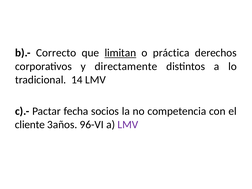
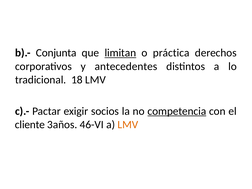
Correcto: Correcto -> Conjunta (56, 53)
directamente: directamente -> antecedentes (126, 66)
14: 14 -> 18 (77, 80)
fecha: fecha -> exigir (76, 111)
competencia underline: none -> present (177, 111)
96-VI: 96-VI -> 46-VI (92, 125)
LMV colour: purple -> orange (128, 125)
